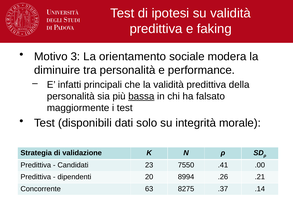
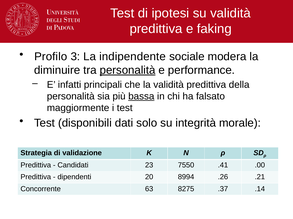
Motivo: Motivo -> Profilo (51, 57)
orientamento: orientamento -> indipendente (133, 57)
personalità underline: none -> present (128, 70)
